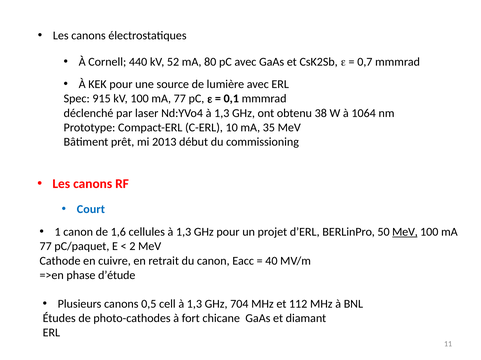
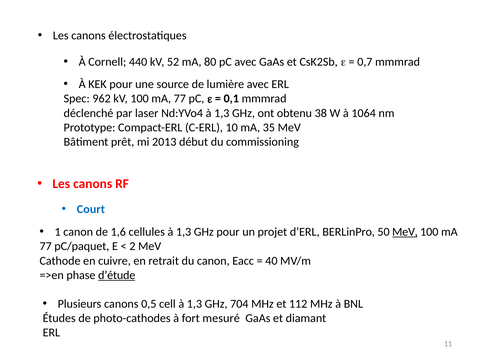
915: 915 -> 962 (102, 99)
d’étude underline: none -> present (117, 276)
chicane: chicane -> mesuré (221, 319)
